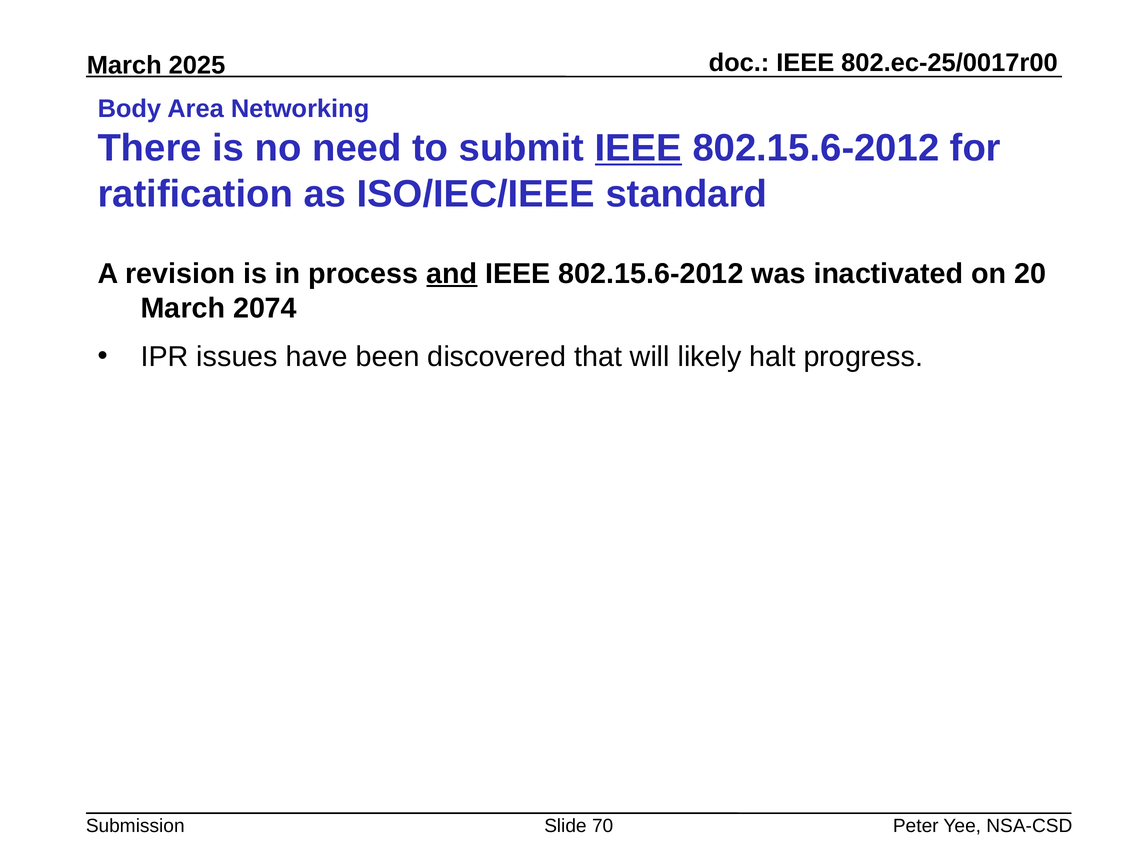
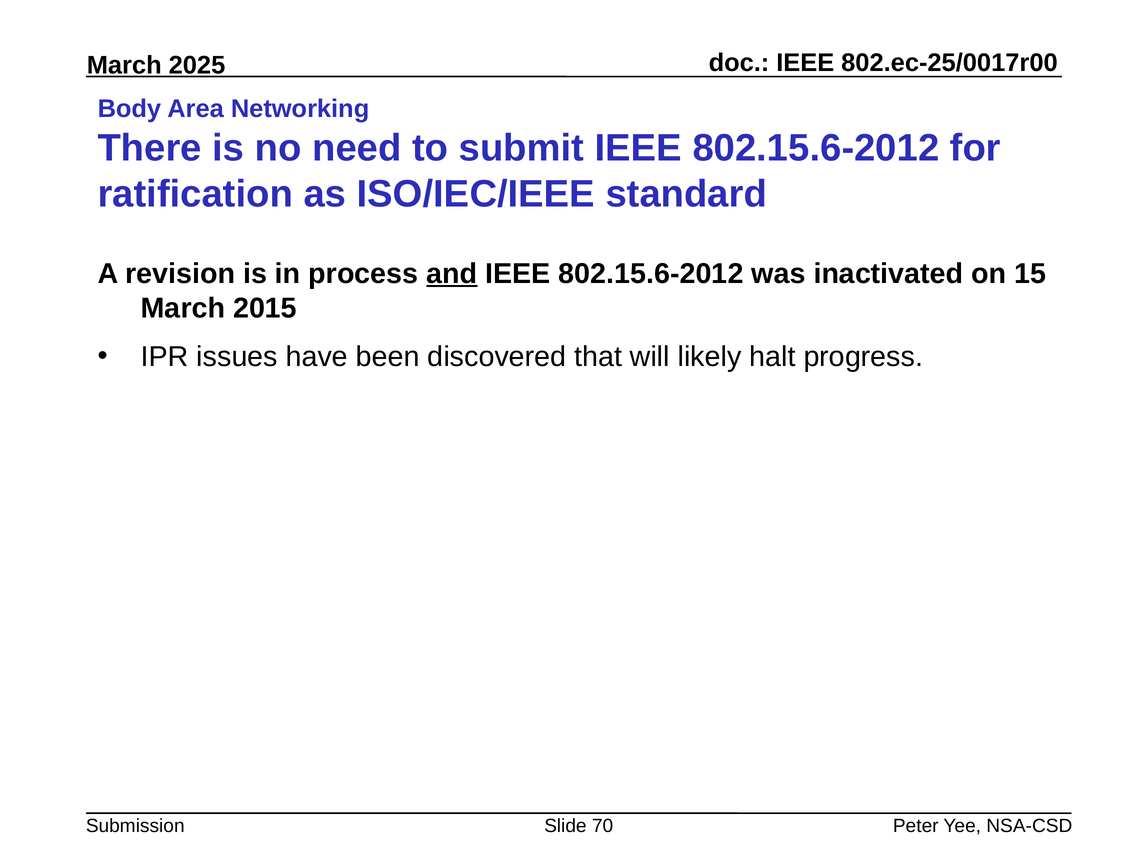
IEEE underline: present -> none (638, 148)
20: 20 -> 15 (1030, 274)
2074: 2074 -> 2015 (265, 308)
